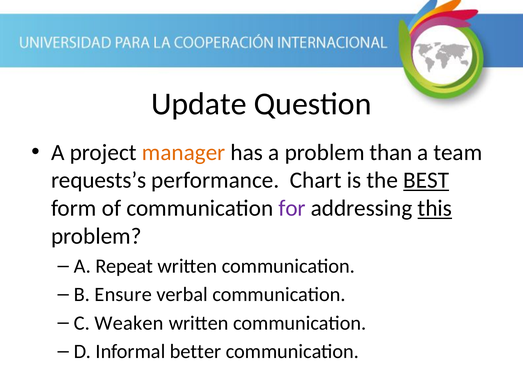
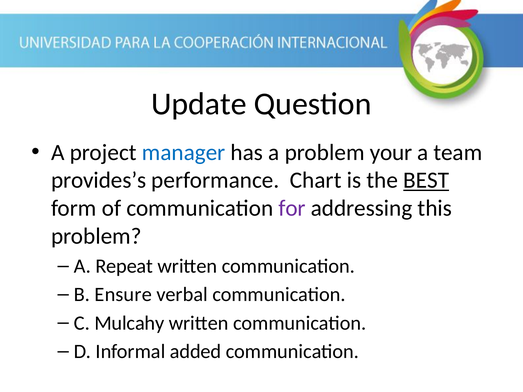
manager colour: orange -> blue (184, 153)
than: than -> your (391, 153)
requests’s: requests’s -> provides’s (99, 180)
this underline: present -> none (435, 208)
Weaken: Weaken -> Mulcahy (129, 323)
better: better -> added (196, 352)
